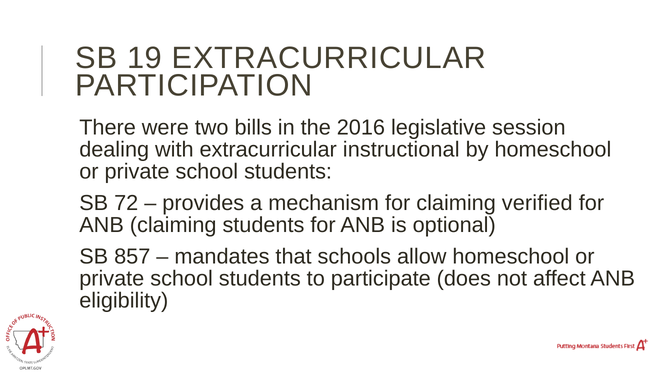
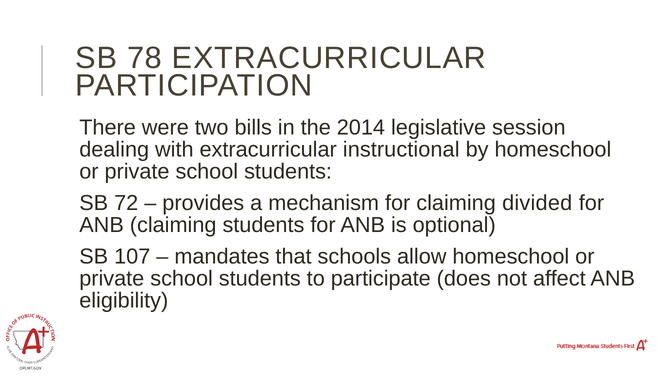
19: 19 -> 78 (144, 58)
2016: 2016 -> 2014 (361, 128)
verified: verified -> divided (537, 203)
857: 857 -> 107 (132, 257)
